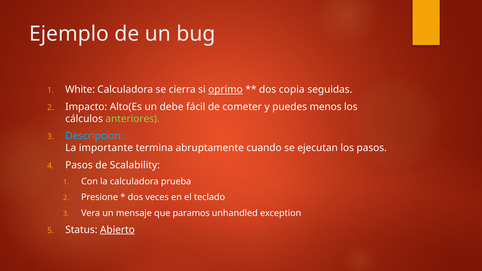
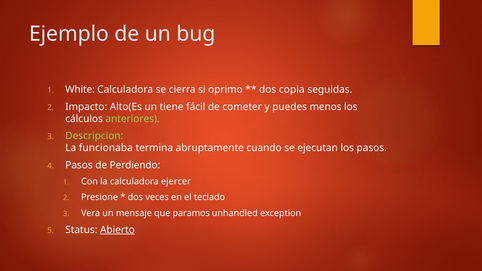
oprimo underline: present -> none (225, 90)
debe: debe -> tiene (172, 107)
Descripcion colour: light blue -> light green (94, 136)
importante: importante -> funcionaba (106, 148)
Scalability: Scalability -> Perdiendo (135, 165)
prueba: prueba -> ejercer (176, 182)
